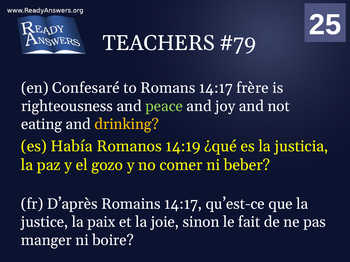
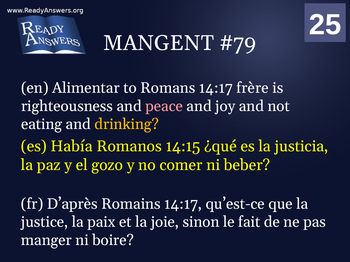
TEACHERS: TEACHERS -> MANGENT (159, 43)
Confesaré: Confesaré -> Alimentar (86, 88)
peace colour: light green -> pink (164, 106)
14:19: 14:19 -> 14:15 (183, 147)
